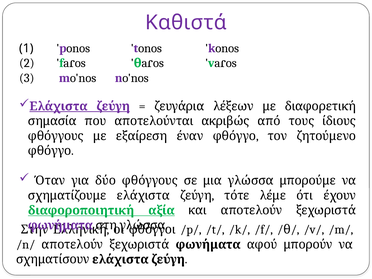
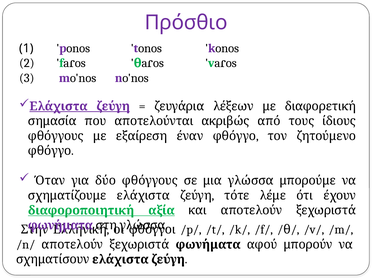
Καθιστά: Καθιστά -> Πρόσθιο (186, 23)
